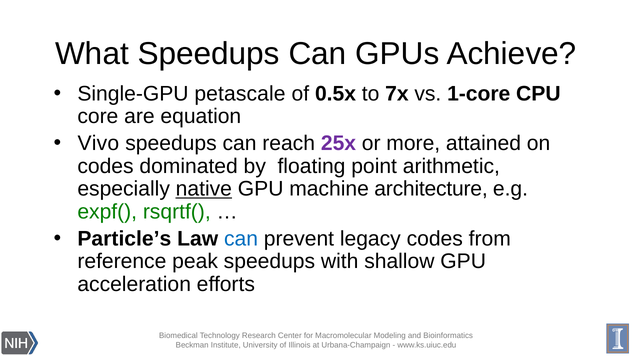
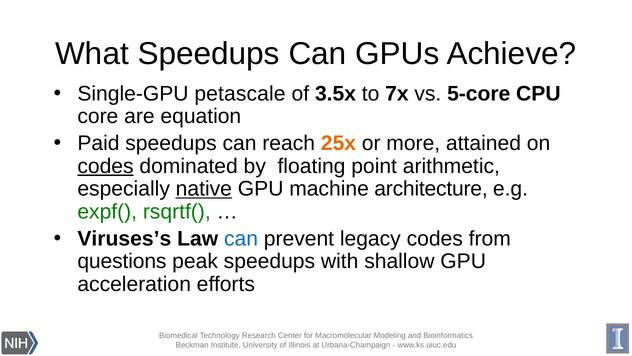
0.5x: 0.5x -> 3.5x (336, 93)
1-core: 1-core -> 5-core (479, 93)
Vivo: Vivo -> Paid (98, 143)
25x colour: purple -> orange (338, 143)
codes underline: none -> present (105, 166)
Particle’s: Particle’s -> Viruses’s (124, 238)
reference: reference -> questions (122, 261)
